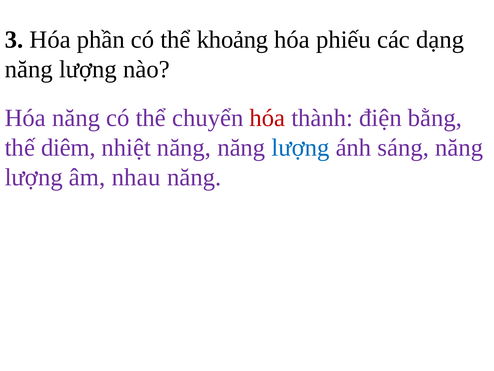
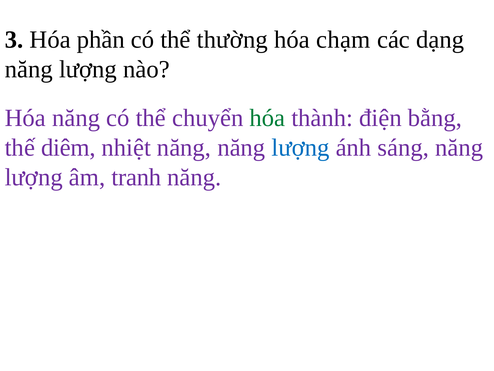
khoảng: khoảng -> thường (232, 40)
phiếu: phiếu -> chạm (343, 40)
hóa colour: red -> green (267, 118)
nhau: nhau -> tranh (136, 177)
